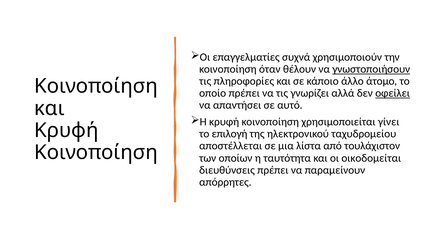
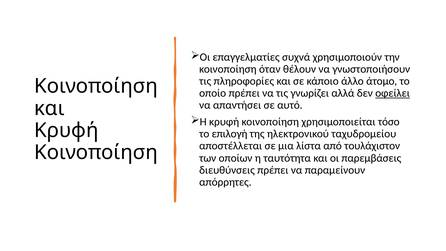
γνωστοποιήσουν underline: present -> none (371, 69)
γίνει: γίνει -> τόσο (389, 122)
οικοδομείται: οικοδομείται -> παρεμβάσεις (371, 158)
